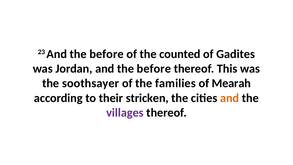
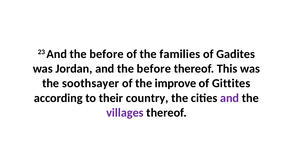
counted: counted -> families (180, 54)
families: families -> improve (176, 83)
Mearah: Mearah -> Gittites (231, 83)
stricken: stricken -> country (147, 98)
and colour: orange -> purple (230, 98)
